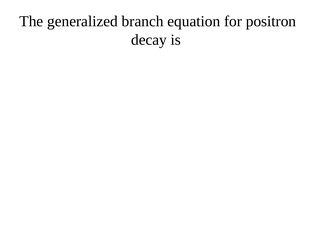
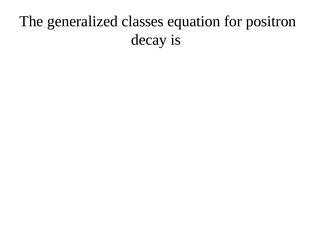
branch: branch -> classes (143, 21)
